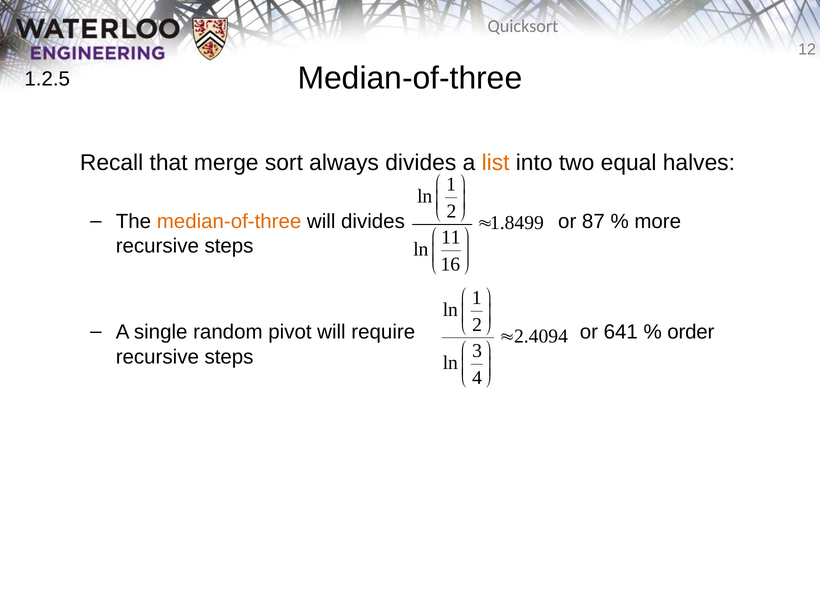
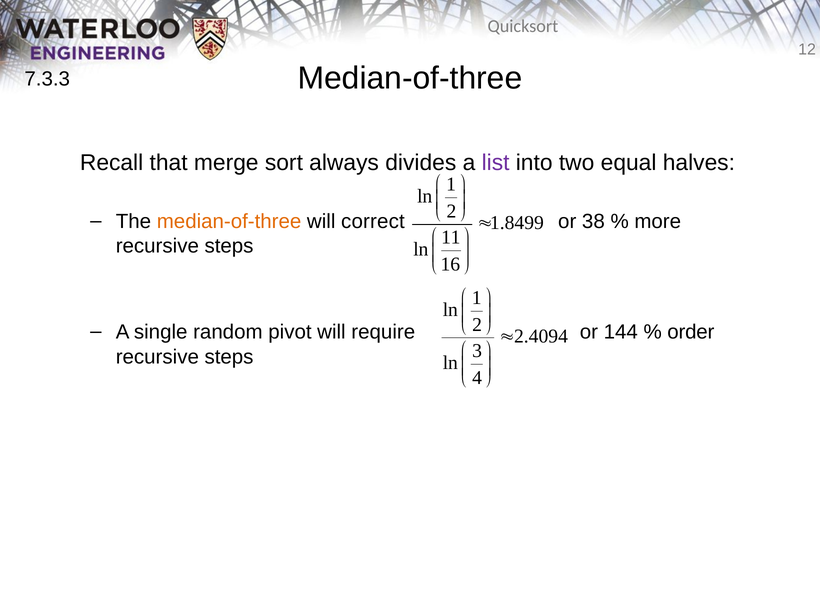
1.2.5: 1.2.5 -> 7.3.3 (47, 79)
list colour: orange -> purple (496, 163)
will divides: divides -> correct (373, 221)
87: 87 -> 38 (593, 221)
641: 641 -> 144 (621, 332)
